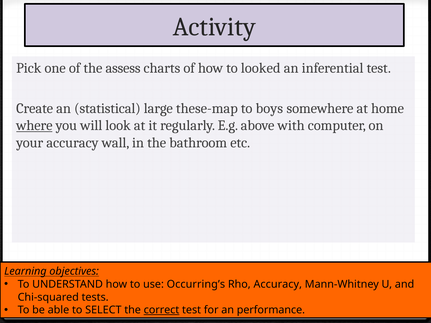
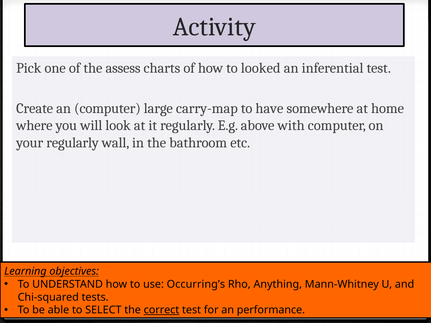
an statistical: statistical -> computer (107, 108)
these-map: these-map -> carry-map (207, 108)
boys: boys -> have (269, 108)
where underline: present -> none (34, 126)
your accuracy: accuracy -> regularly (73, 143)
Rho Accuracy: Accuracy -> Anything (278, 284)
